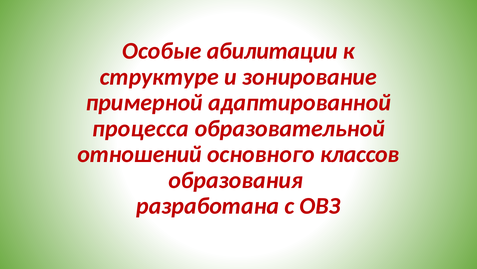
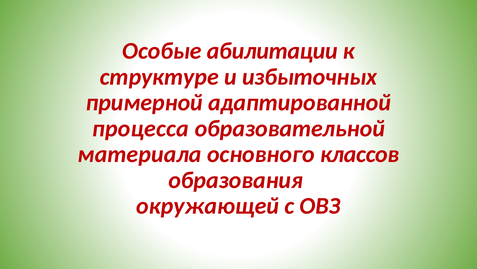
зонирование: зонирование -> избыточных (310, 77)
отношений: отношений -> материала (140, 154)
разработана: разработана -> окружающей (208, 205)
